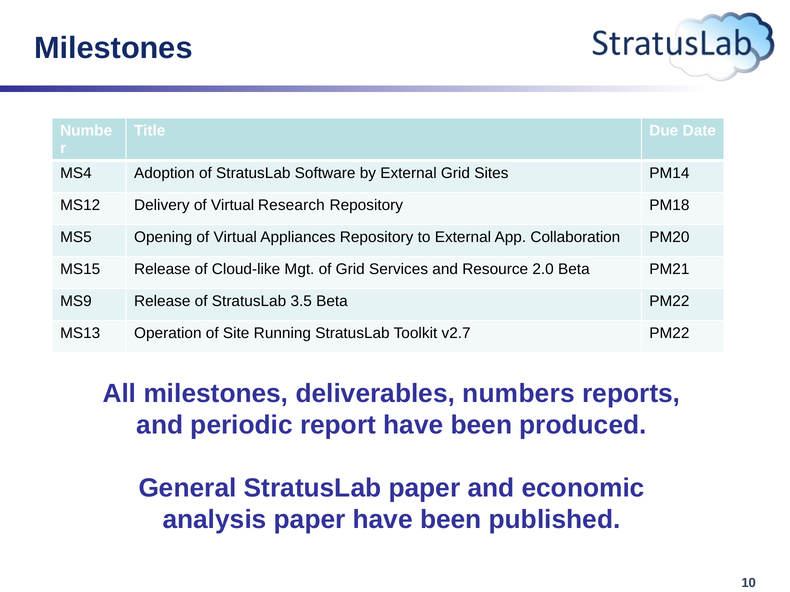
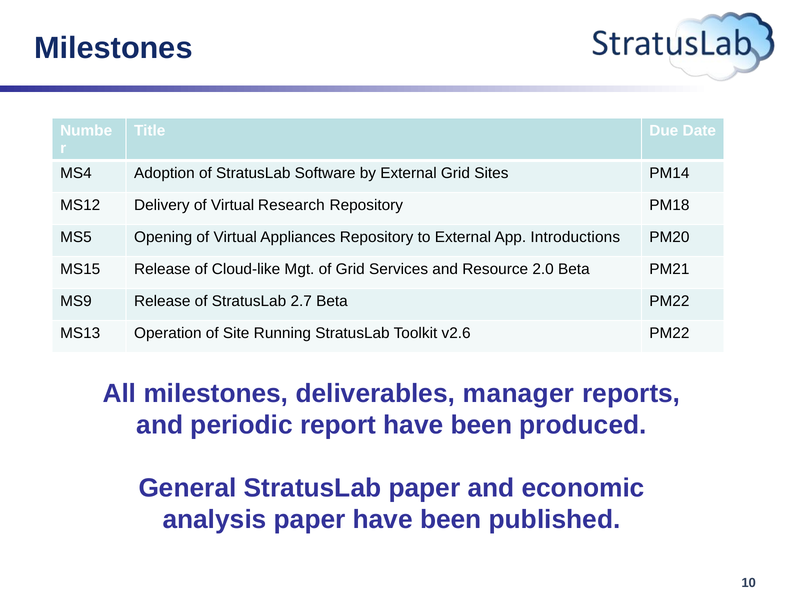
Collaboration: Collaboration -> Introductions (575, 237)
3.5: 3.5 -> 2.7 (301, 302)
v2.7: v2.7 -> v2.6 (456, 334)
numbers: numbers -> manager (519, 394)
